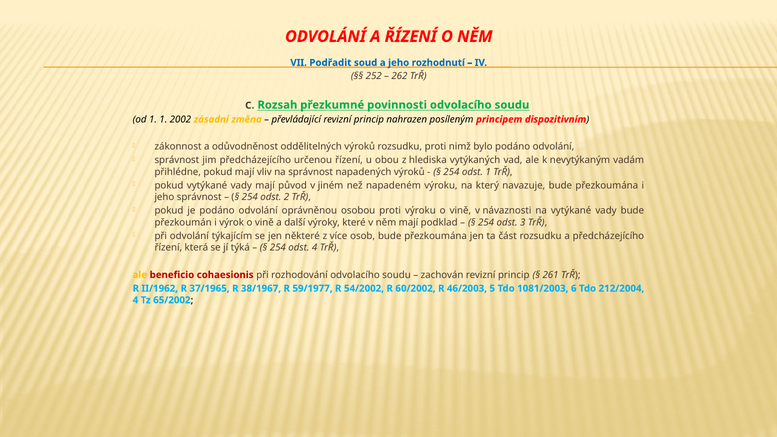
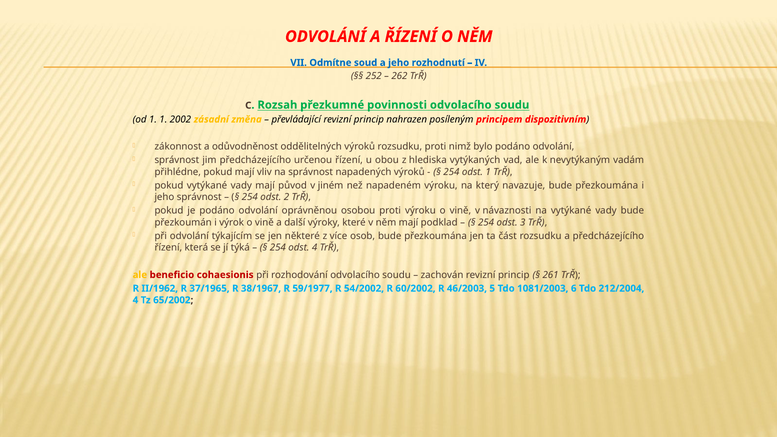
Podřadit: Podřadit -> Odmítne (330, 63)
